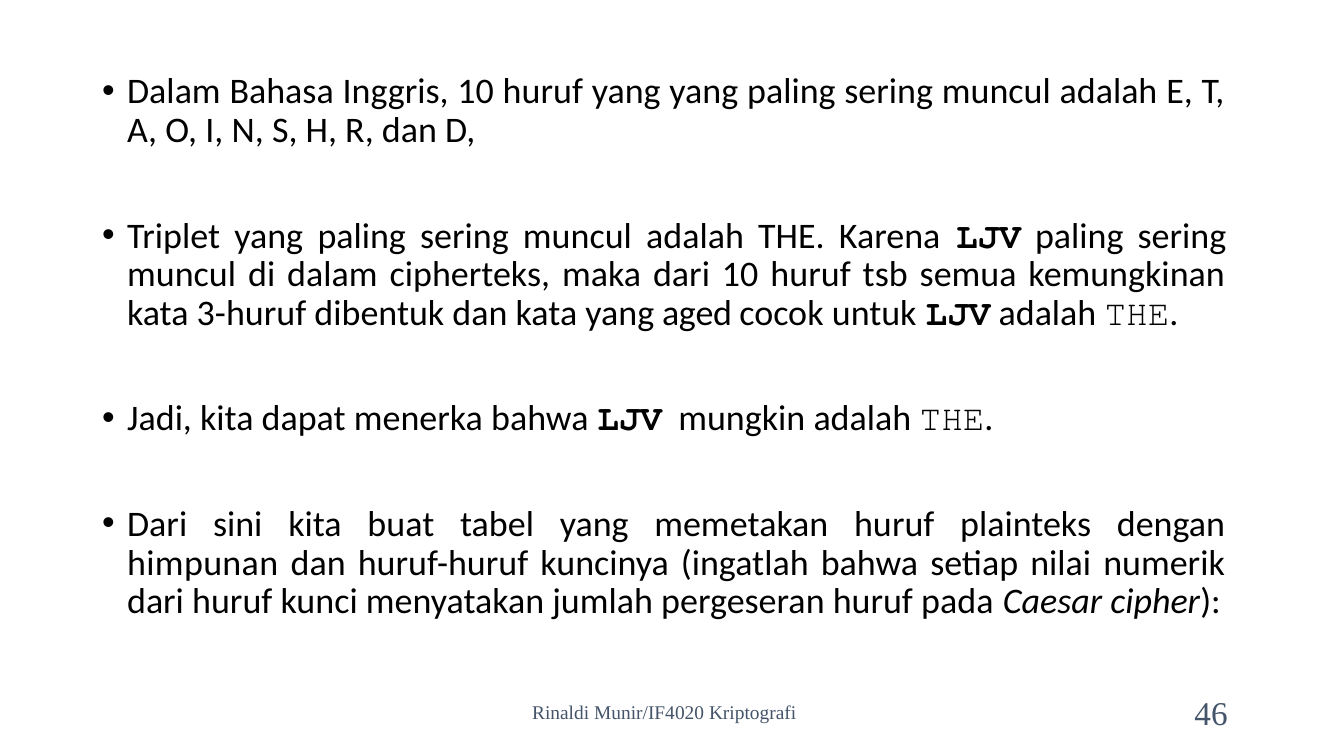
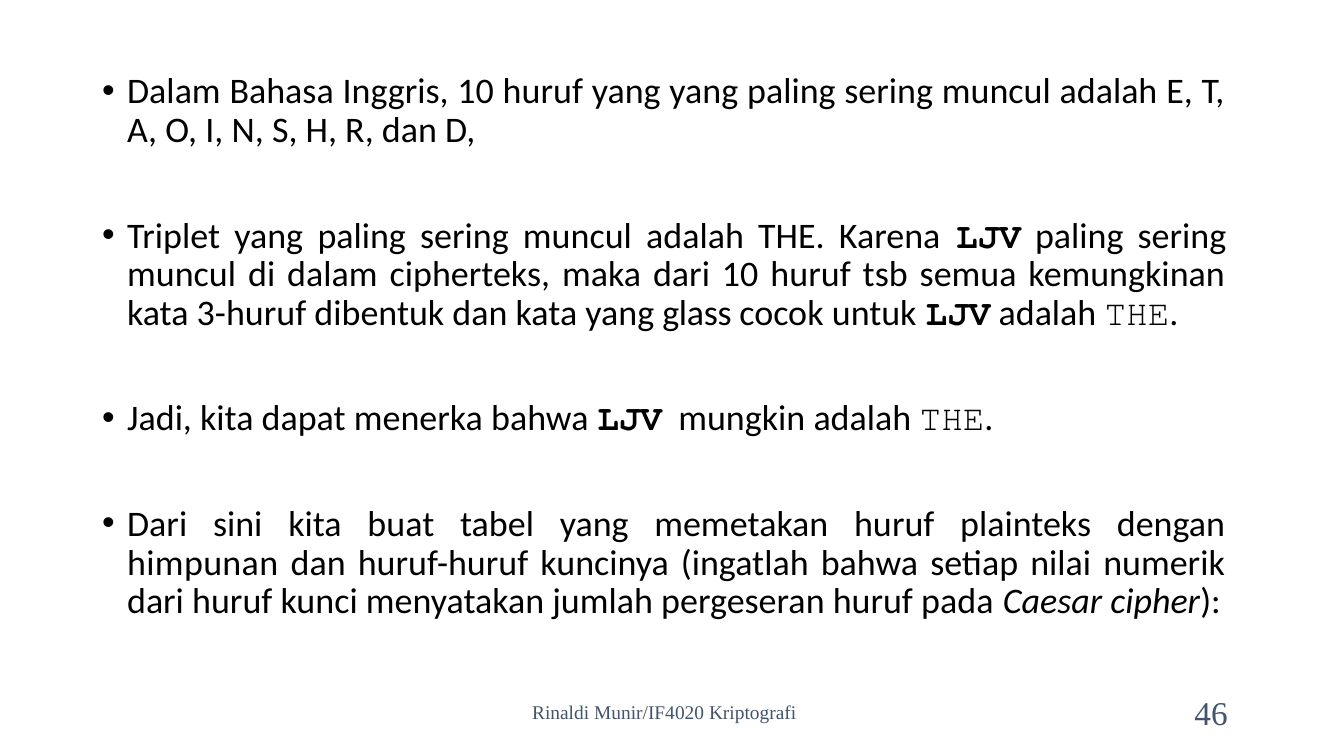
aged: aged -> glass (697, 314)
